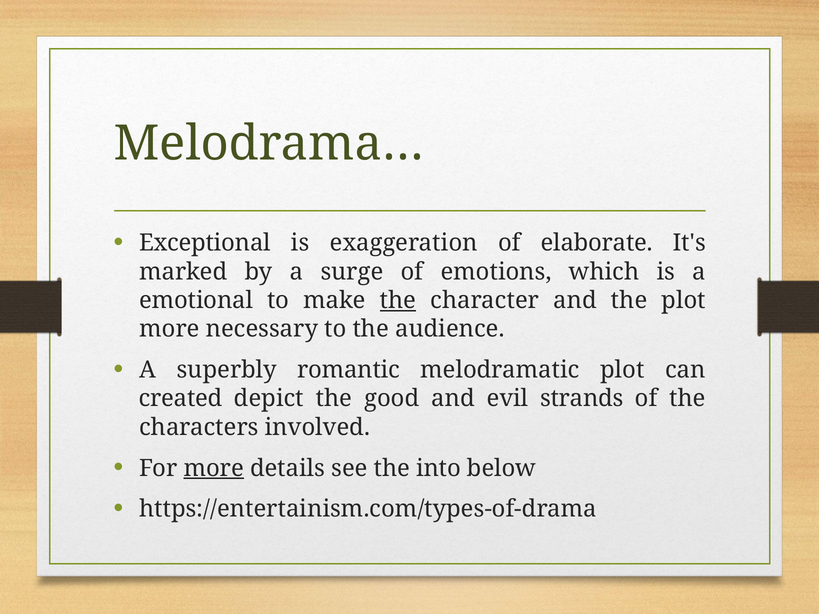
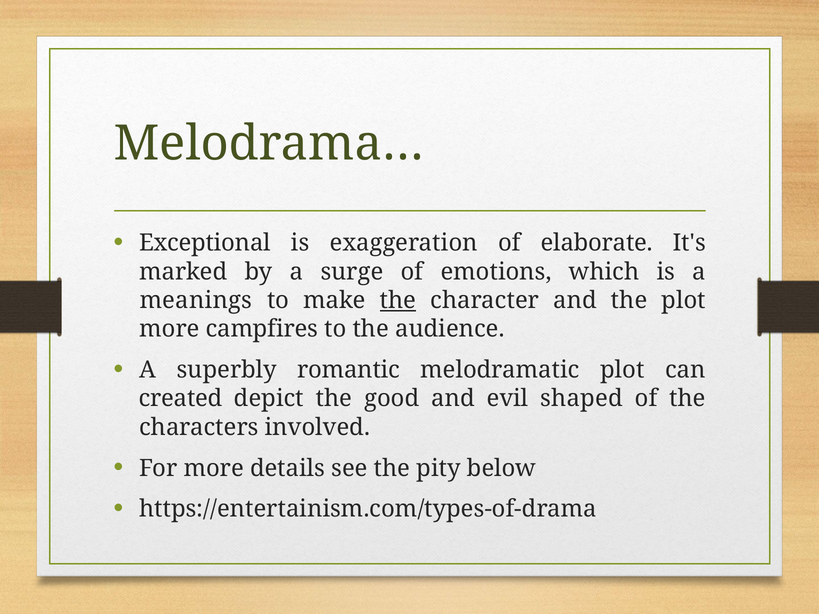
emotional: emotional -> meanings (196, 300)
necessary: necessary -> campfires (262, 329)
strands: strands -> shaped (582, 399)
more underline: present -> none (214, 468)
into: into -> pity (438, 468)
